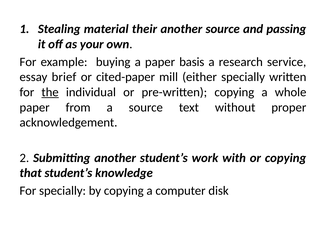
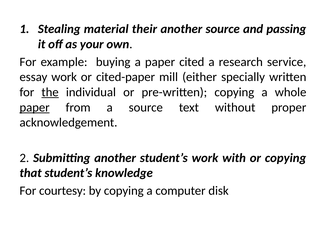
basis: basis -> cited (192, 62)
essay brief: brief -> work (64, 77)
paper underline: none -> present (35, 108)
For specially: specially -> courtesy (63, 191)
